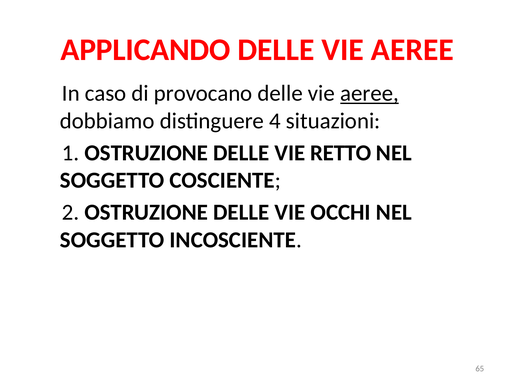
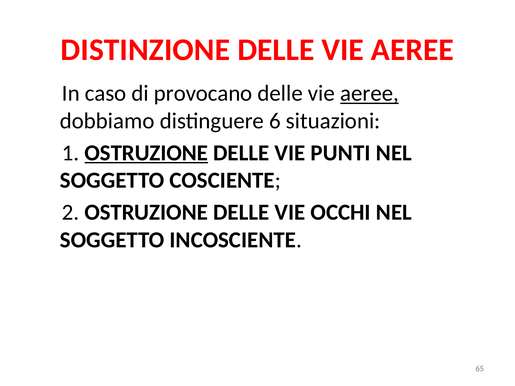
APPLICANDO: APPLICANDO -> DISTINZIONE (145, 50)
4: 4 -> 6 (275, 121)
OSTRUZIONE underline: none -> present (146, 153)
RETTO: RETTO -> PUNTI (341, 153)
